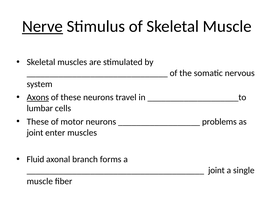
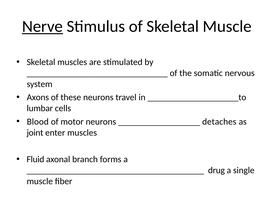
Axons underline: present -> none (38, 98)
These: These -> Blood (38, 122)
problems: problems -> detaches (219, 122)
joint: joint -> drug (216, 171)
